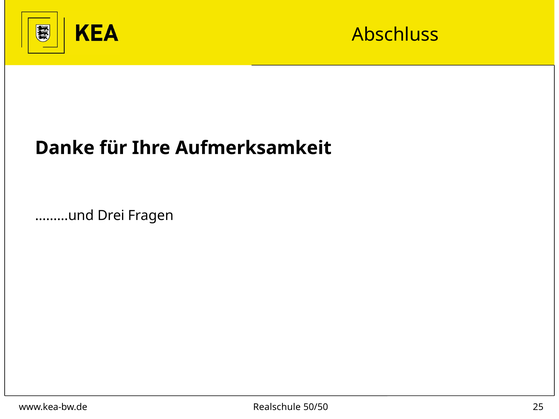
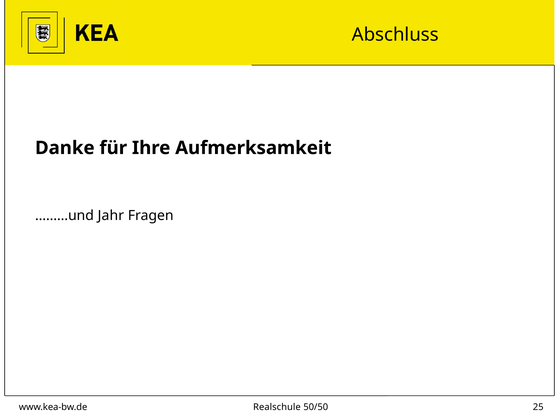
Drei: Drei -> Jahr (111, 216)
